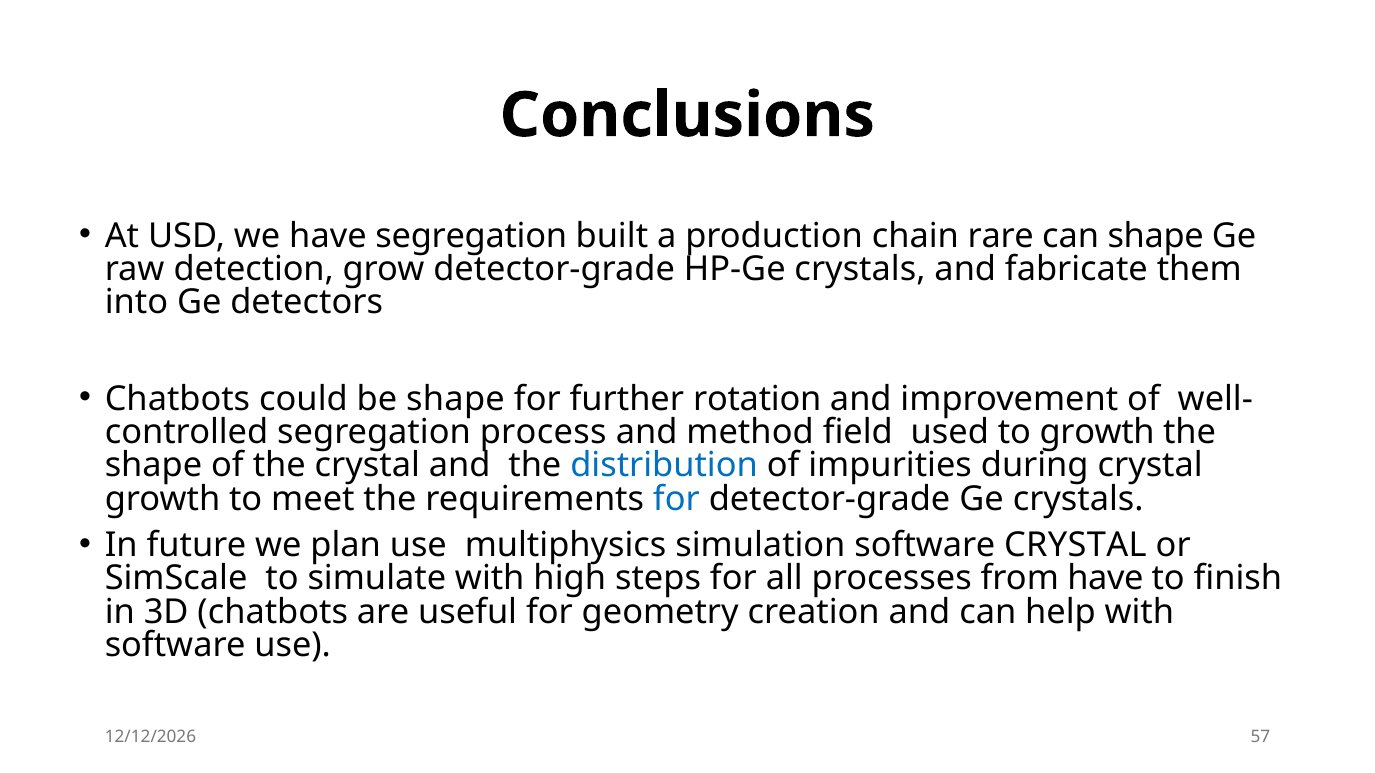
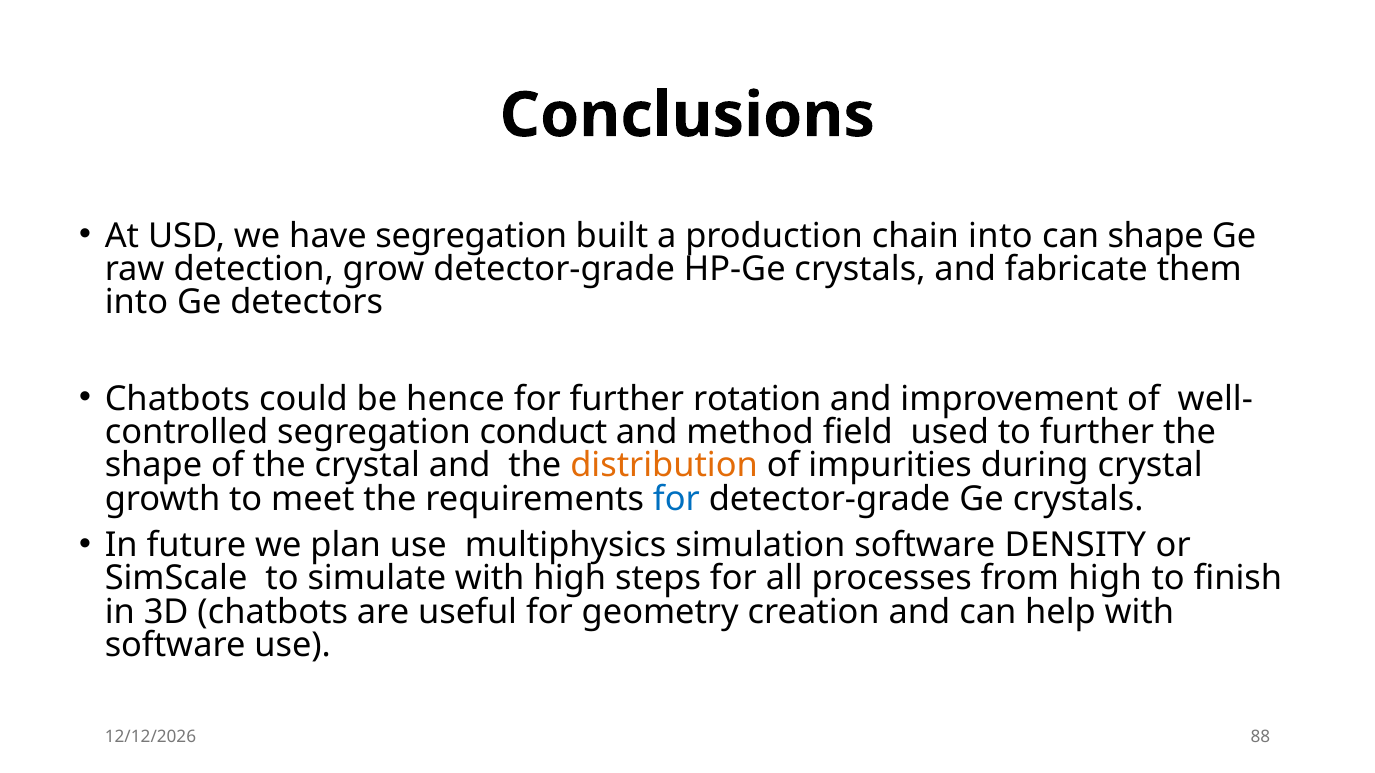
chain rare: rare -> into (1000, 236)
be shape: shape -> hence (455, 399)
process: process -> conduct (543, 432)
to growth: growth -> further (1097, 432)
distribution colour: blue -> orange (664, 466)
software CRYSTAL: CRYSTAL -> DENSITY (1075, 545)
from have: have -> high (1105, 579)
57: 57 -> 88 (1260, 737)
